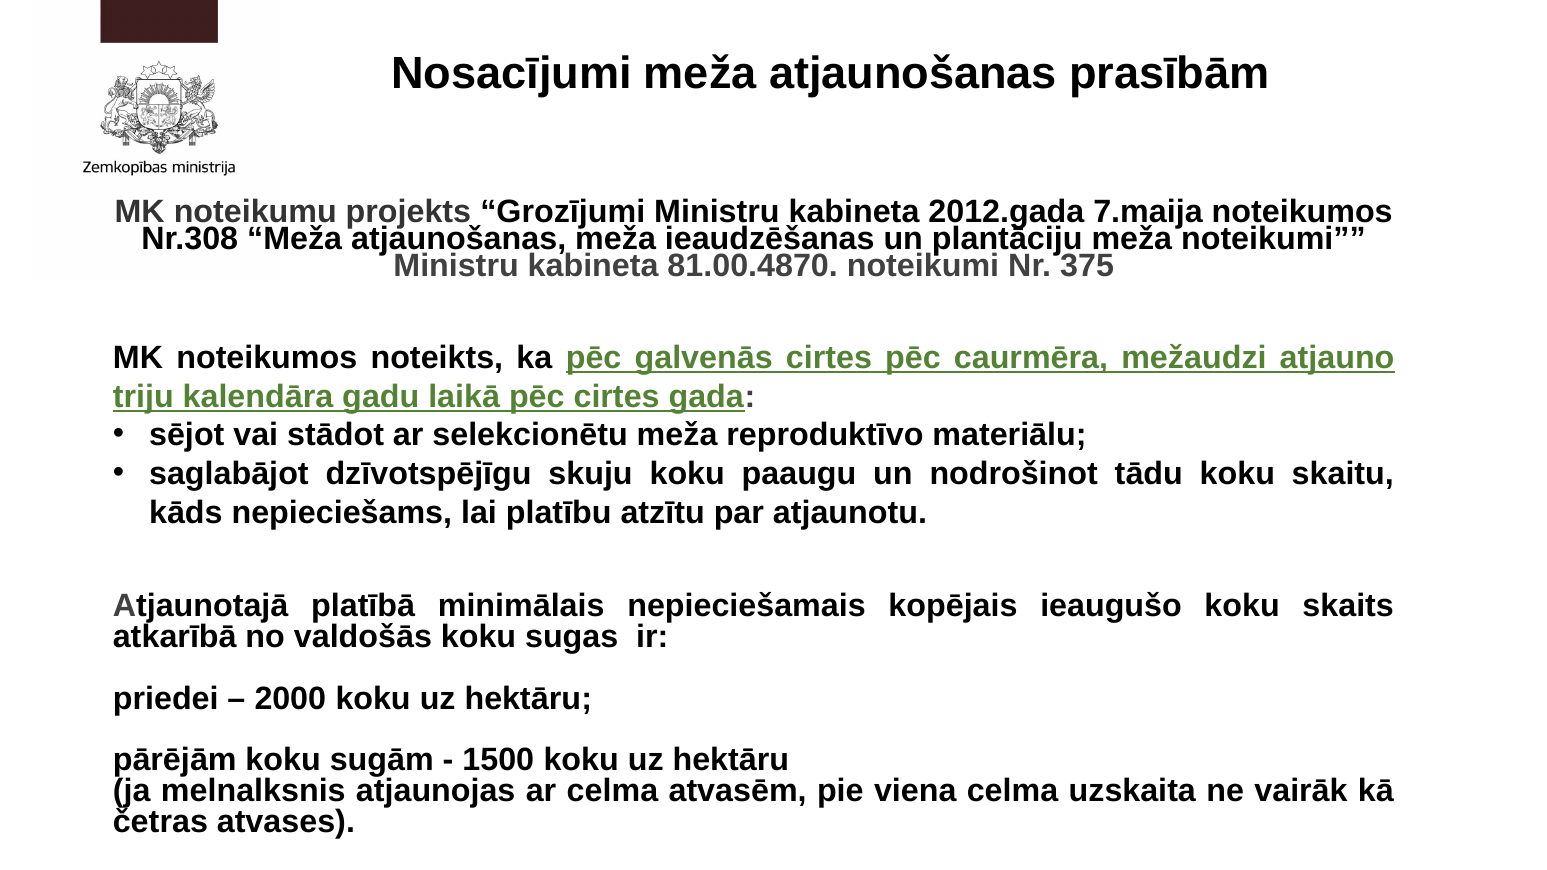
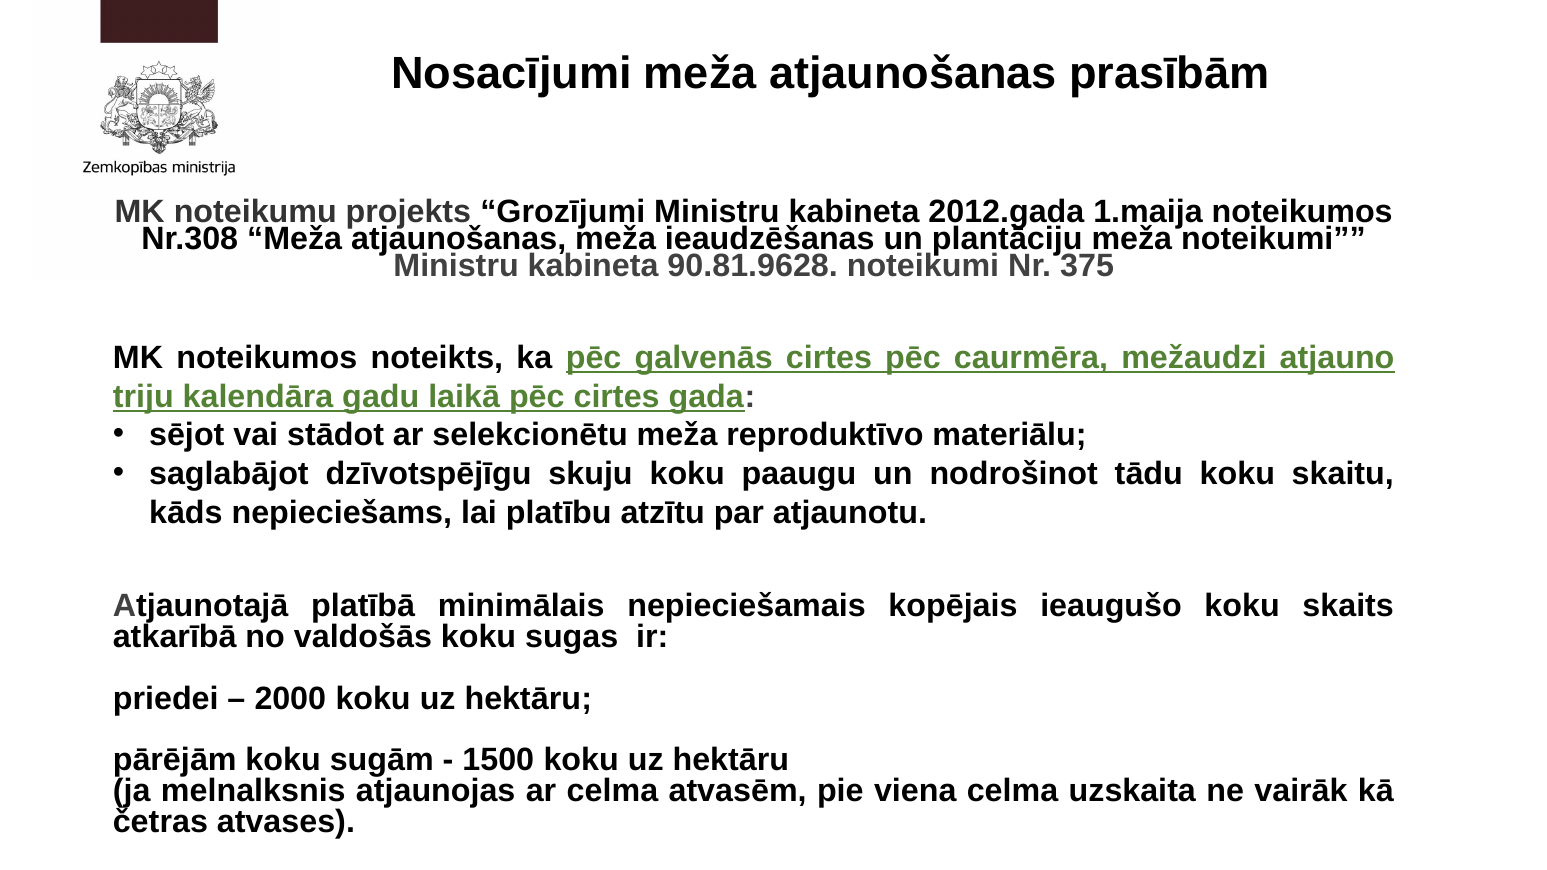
7.maija: 7.maija -> 1.maija (1148, 212)
81.00.4870: 81.00.4870 -> 90.81.9628 (753, 266)
